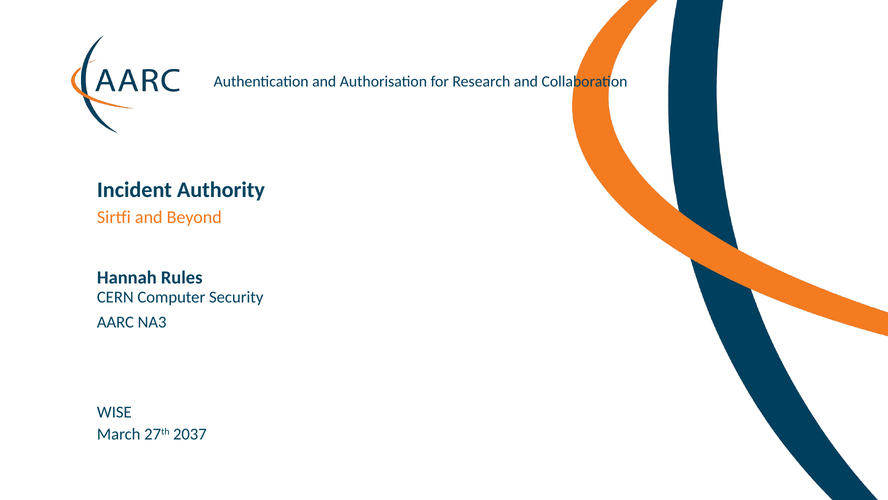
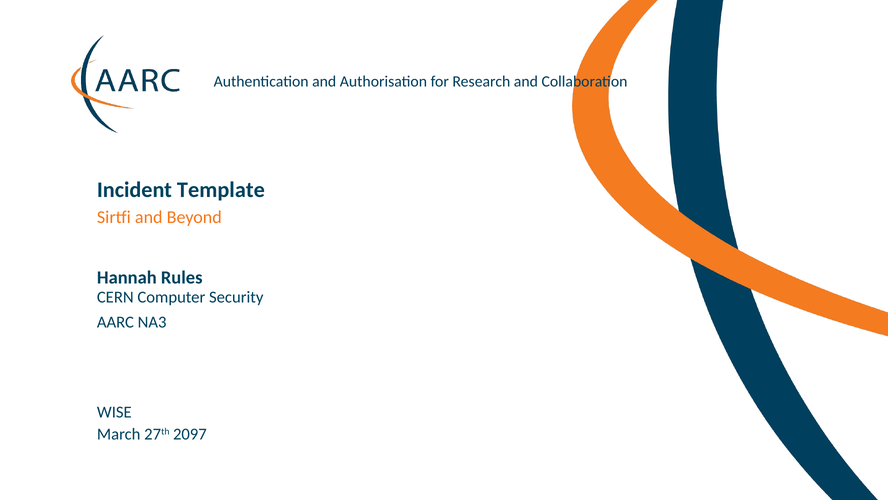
Authority: Authority -> Template (221, 190)
2037: 2037 -> 2097 (190, 434)
